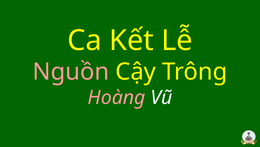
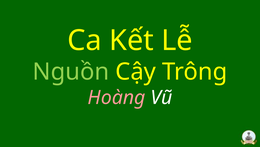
Nguồn colour: pink -> light green (71, 71)
